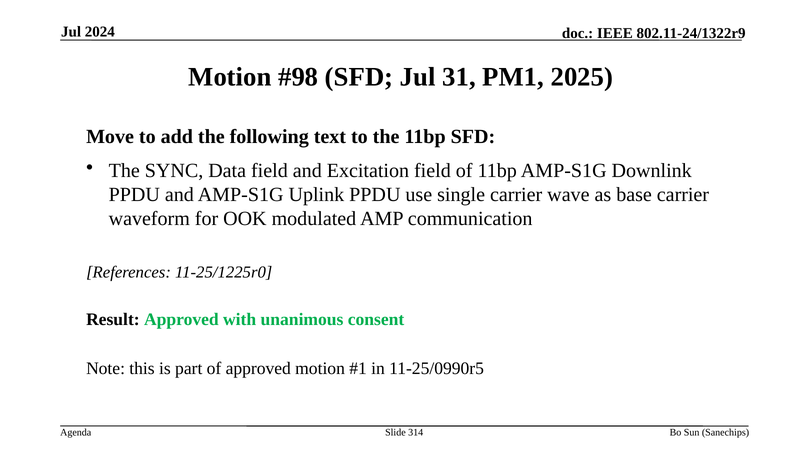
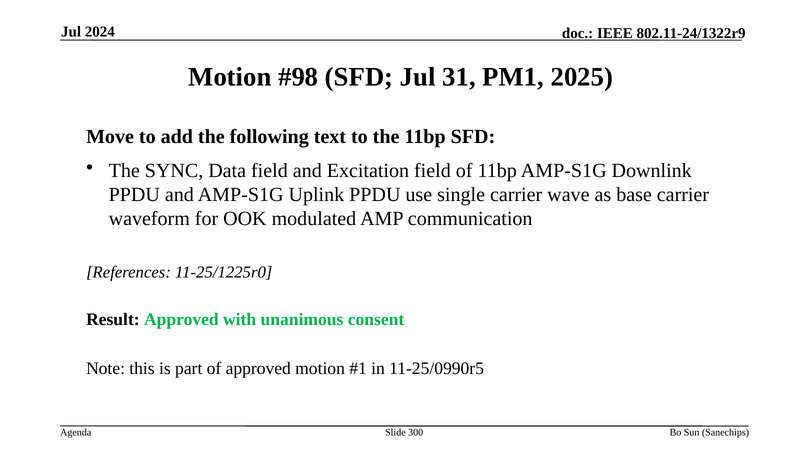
314: 314 -> 300 (416, 433)
